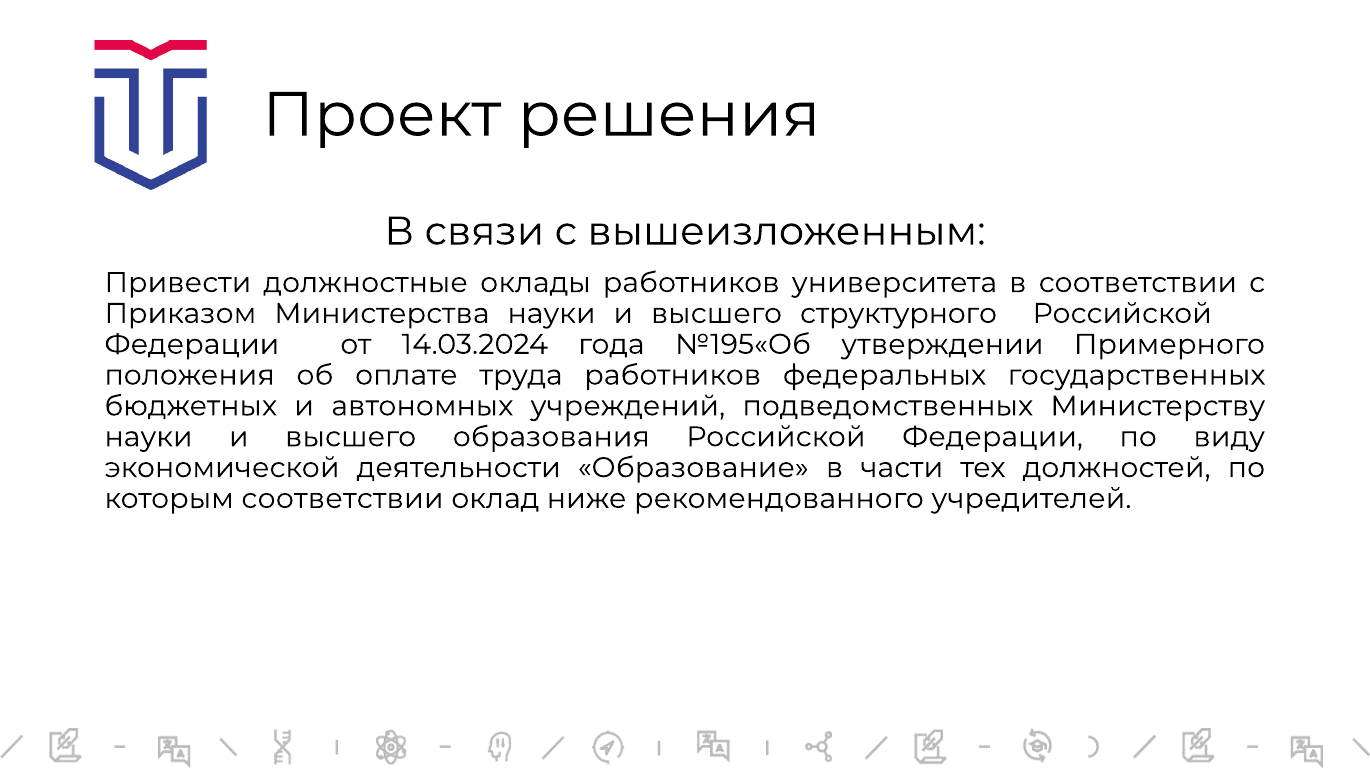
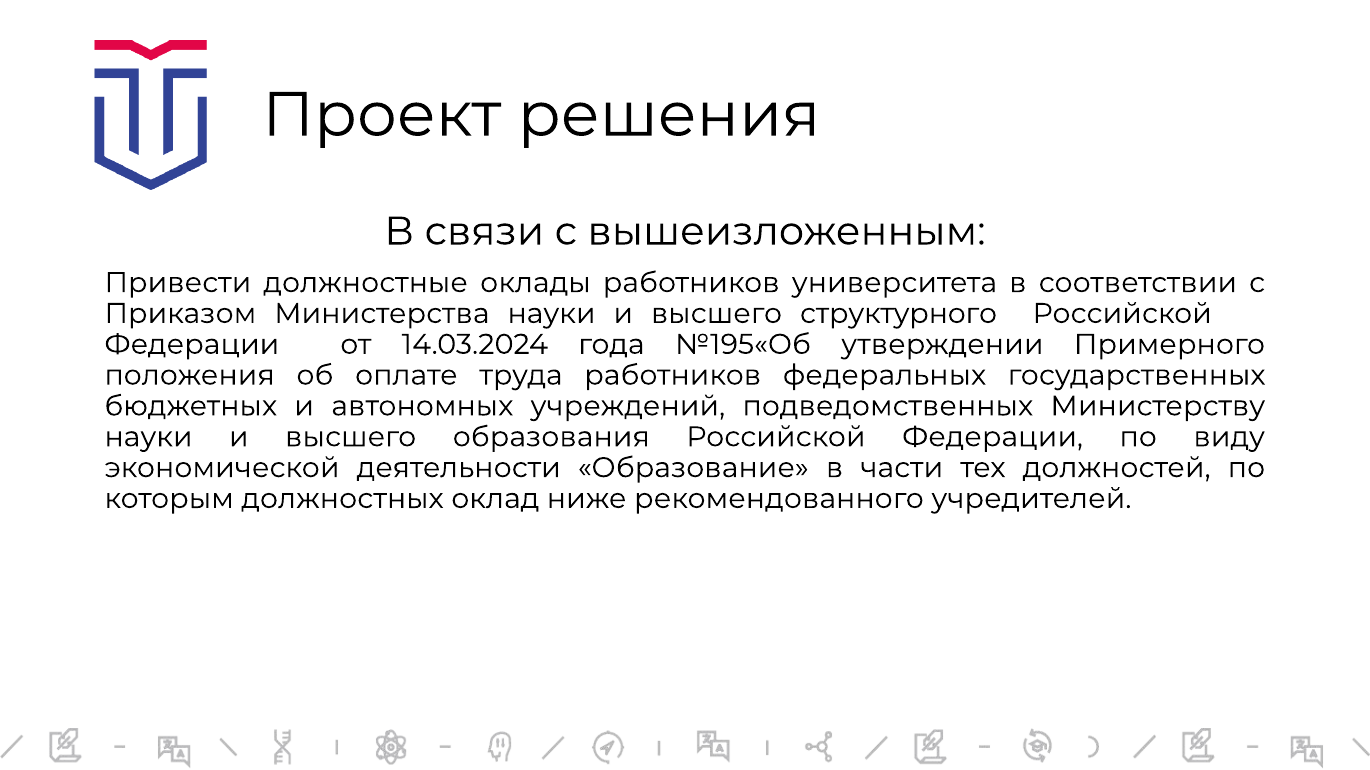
которым соответствии: соответствии -> должностных (342, 499)
